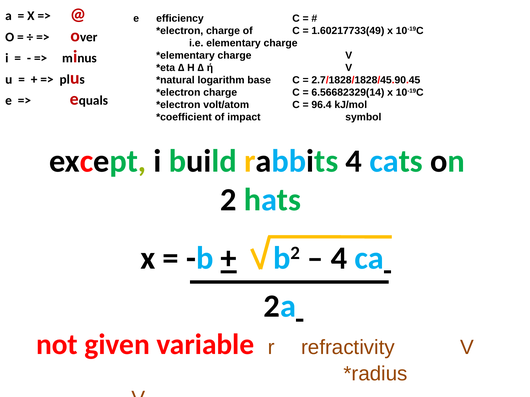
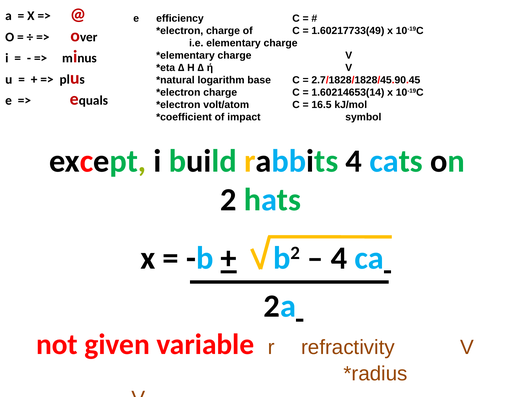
6.56682329(14: 6.56682329(14 -> 1.60214653(14 (348, 93)
96.4: 96.4 -> 16.5 (321, 105)
